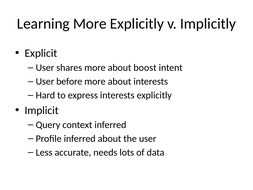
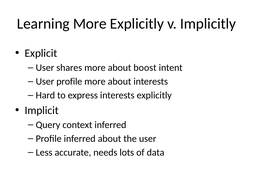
User before: before -> profile (69, 81)
